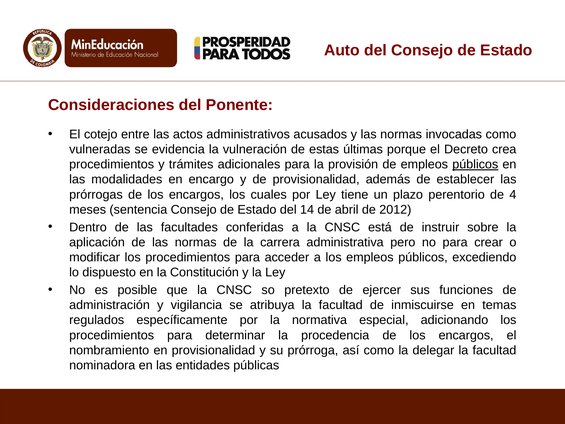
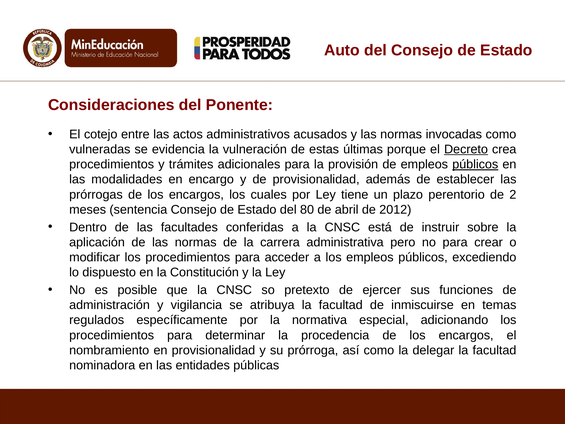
Decreto underline: none -> present (466, 149)
4: 4 -> 2 (513, 194)
14: 14 -> 80 (307, 210)
